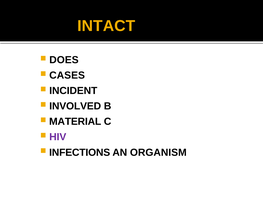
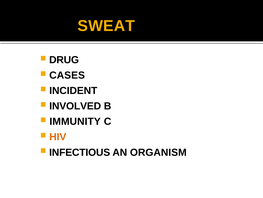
INTACT: INTACT -> SWEAT (106, 26)
DOES: DOES -> DRUG (64, 60)
MATERIAL: MATERIAL -> IMMUNITY (75, 121)
HIV colour: purple -> orange (58, 136)
INFECTIONS: INFECTIONS -> INFECTIOUS (80, 152)
